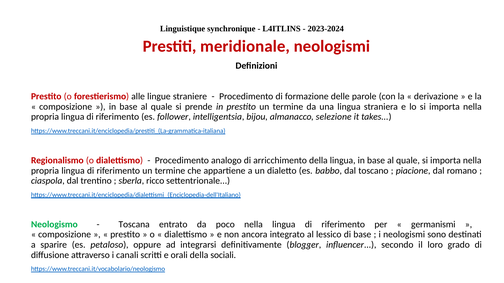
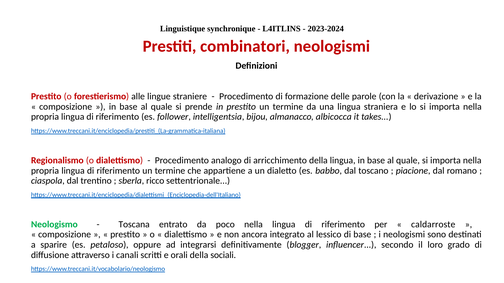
meridionale: meridionale -> combinatori (245, 46)
selezione: selezione -> albicocca (334, 117)
germanismi: germanismi -> caldarroste (433, 225)
